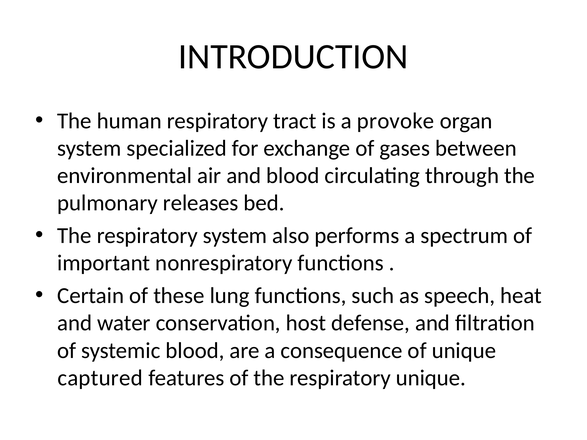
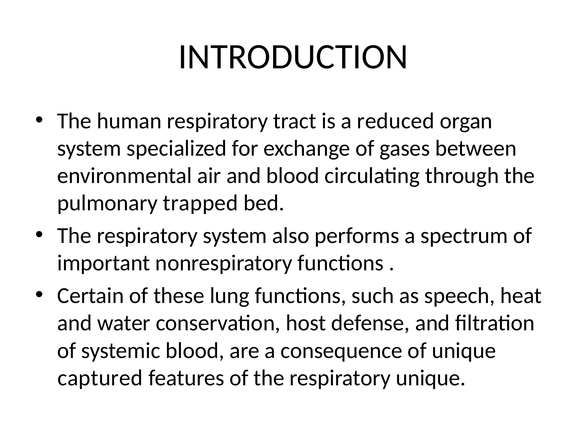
provoke: provoke -> reduced (396, 121)
releases: releases -> trapped (201, 203)
